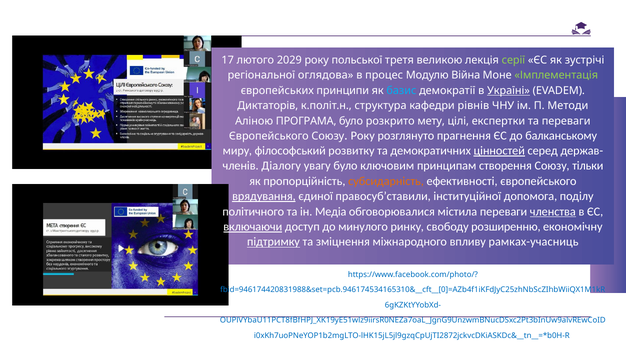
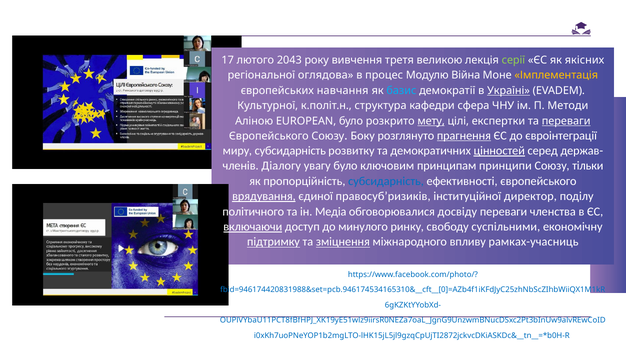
2029: 2029 -> 2043 (289, 60)
польської: польської -> вивчення (357, 60)
зустрічі: зустрічі -> якісних (585, 60)
Імплементація colour: light green -> yellow (556, 75)
принципи: принципи -> навчання (343, 91)
Диктаторів: Диктаторів -> Культурної (268, 106)
рівнів: рівнів -> сфера (473, 106)
ПРОГРАМА: ПРОГРАМА -> EUROPEAN (306, 121)
мету underline: none -> present (431, 121)
переваги underline: none -> present (566, 121)
Союзу Року: Року -> Боку (363, 136)
прагнення underline: none -> present (464, 136)
балканському: балканському -> євроінтеграції (561, 136)
миру філософський: філософський -> субсидарність (290, 151)
створення: створення -> принципи (505, 166)
субсидарність colour: orange -> blue (386, 181)
правосуб’ставили: правосуб’ставили -> правосуб’ризиків (383, 196)
допомога: допомога -> директор (530, 196)
містила: містила -> досвіду (457, 212)
членства underline: present -> none (553, 212)
розширенню: розширенню -> суспільними (506, 227)
зміцнення underline: none -> present (343, 242)
